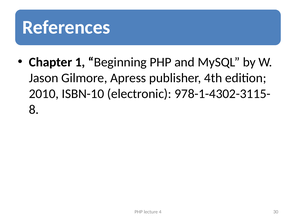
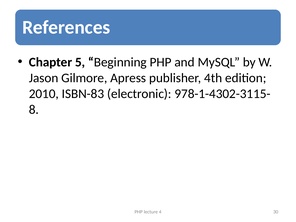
1: 1 -> 5 (80, 62)
ISBN-10: ISBN-10 -> ISBN-83 (83, 94)
